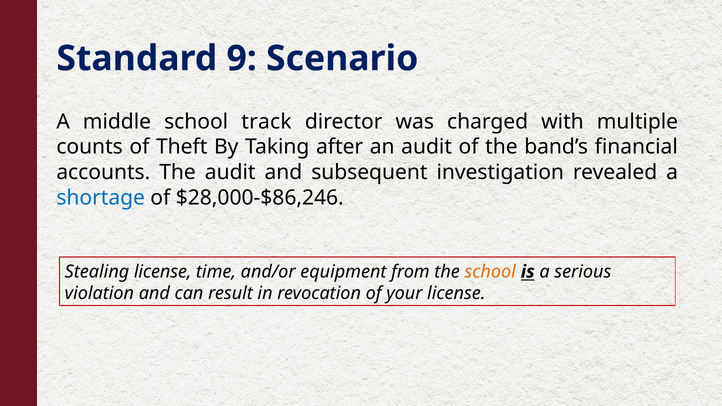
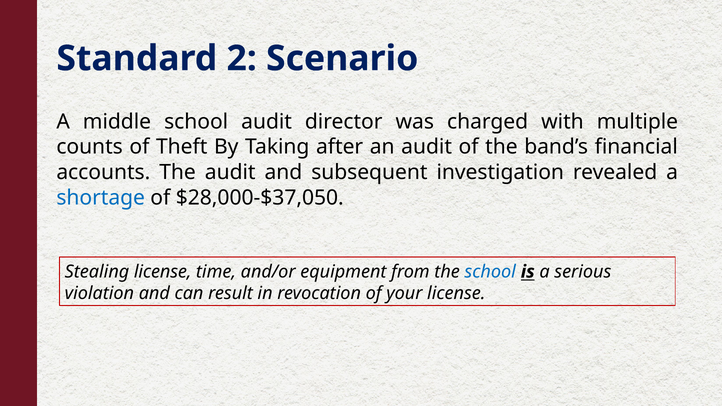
9: 9 -> 2 (242, 59)
school track: track -> audit (267, 122)
$28,000-$86,246: $28,000-$86,246 -> $28,000-$37,050 (260, 198)
school colour: orange -> blue (490, 272)
